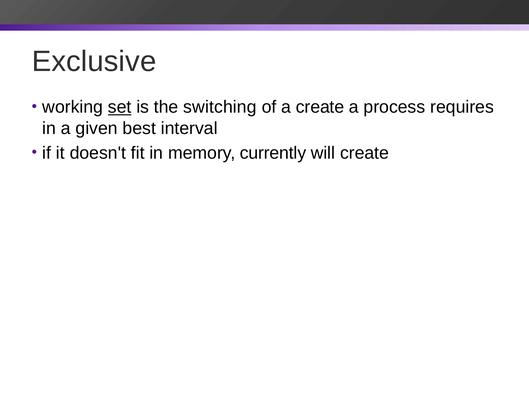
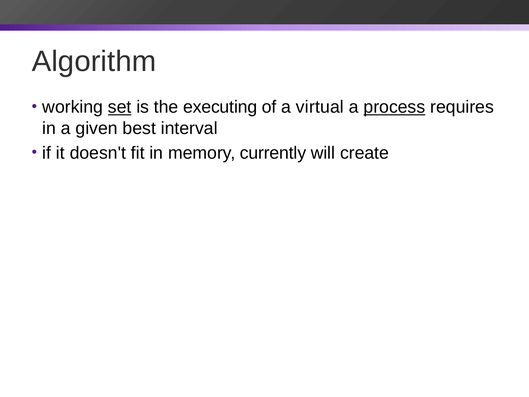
Exclusive: Exclusive -> Algorithm (94, 62)
switching: switching -> executing (220, 107)
a create: create -> virtual (320, 107)
process underline: none -> present (394, 107)
